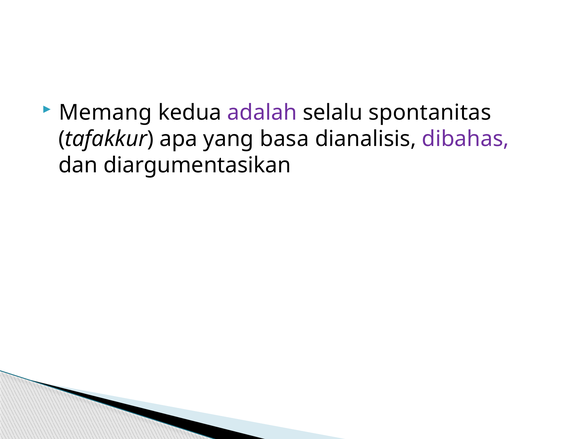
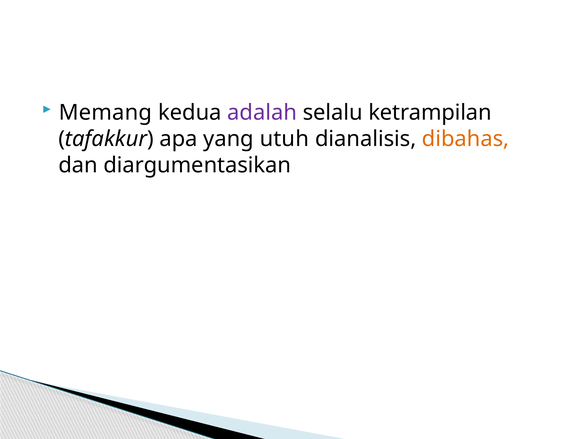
spontanitas: spontanitas -> ketrampilan (430, 112)
basa: basa -> utuh (284, 139)
dibahas colour: purple -> orange (466, 139)
